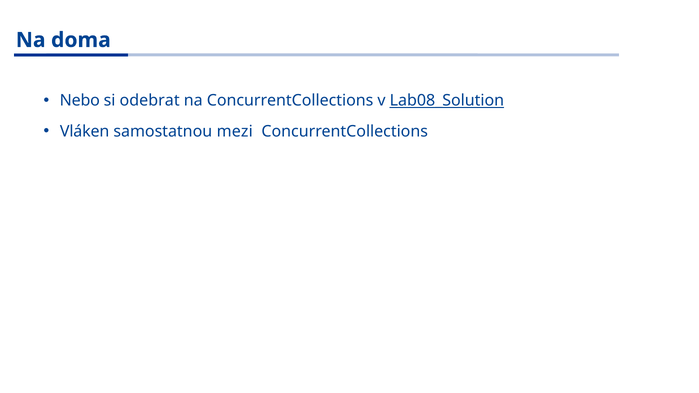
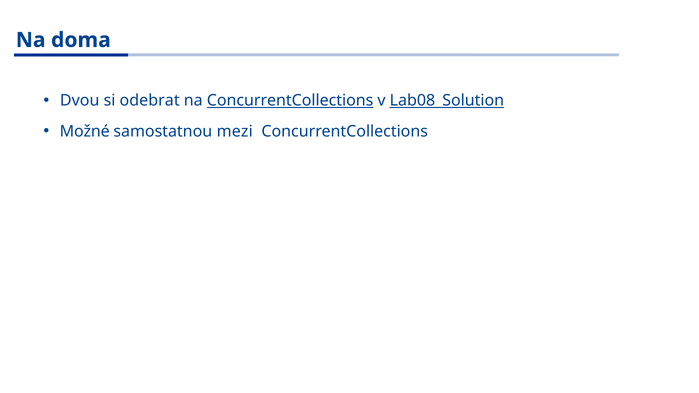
Nebo: Nebo -> Dvou (80, 101)
ConcurrentCollections underline: none -> present (290, 101)
Vláken: Vláken -> Možné (85, 132)
